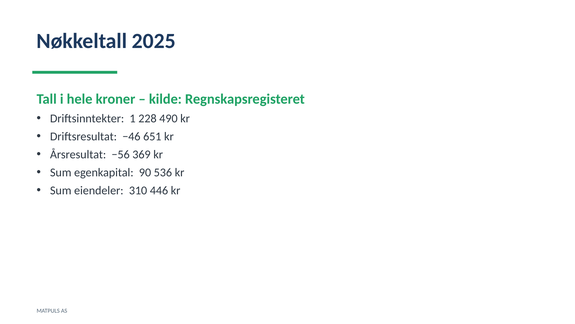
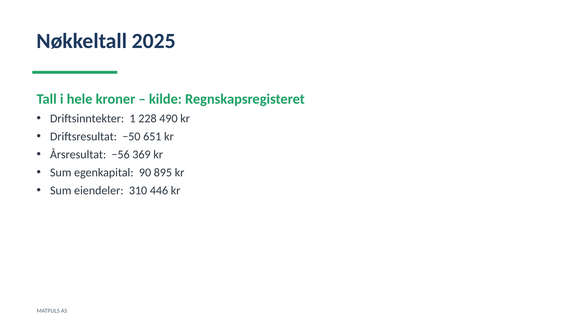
−46: −46 -> −50 (131, 136)
536: 536 -> 895 (163, 172)
